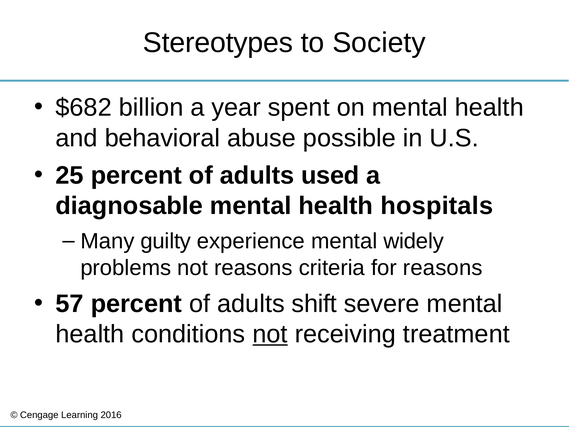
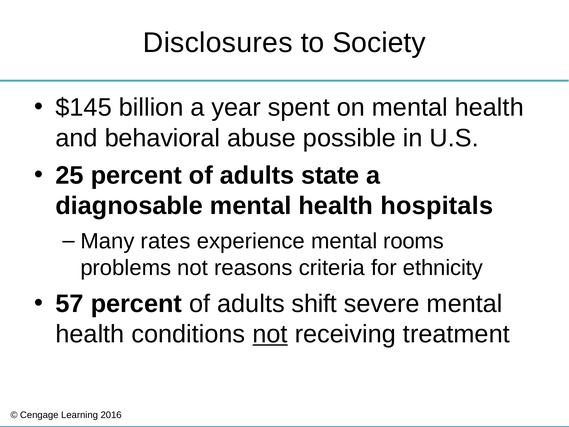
Stereotypes: Stereotypes -> Disclosures (218, 43)
$682: $682 -> $145 (84, 108)
used: used -> state (330, 175)
guilty: guilty -> rates (166, 241)
widely: widely -> rooms (414, 241)
for reasons: reasons -> ethnicity (443, 268)
